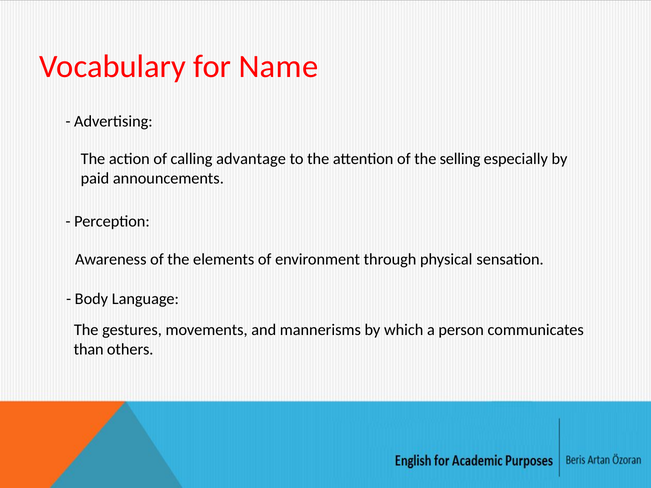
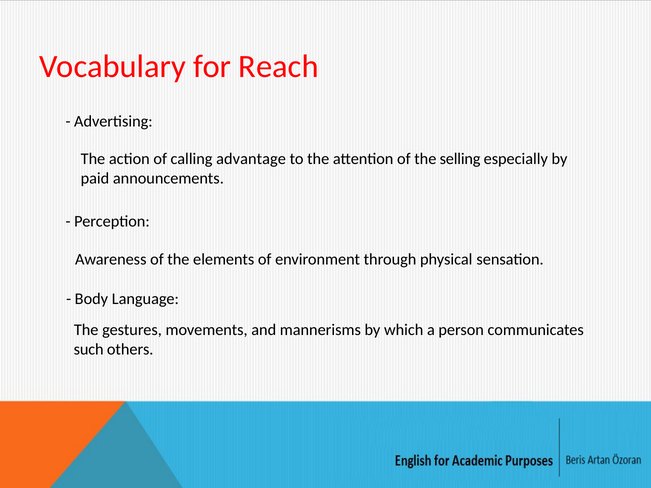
Name: Name -> Reach (279, 67)
than: than -> such (89, 349)
